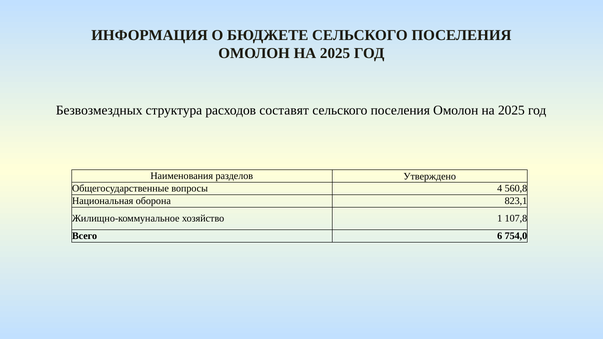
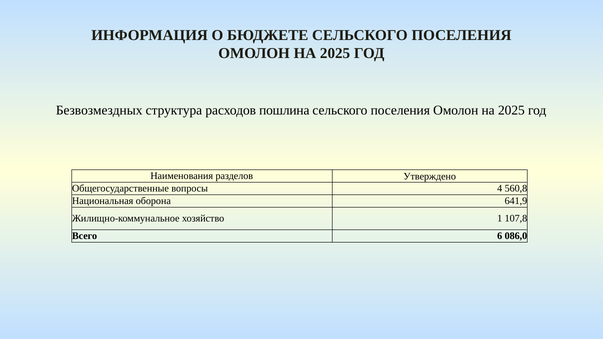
составят: составят -> пошлина (284, 111)
823,1: 823,1 -> 641,9 (516, 201)
754,0: 754,0 -> 086,0 (516, 236)
